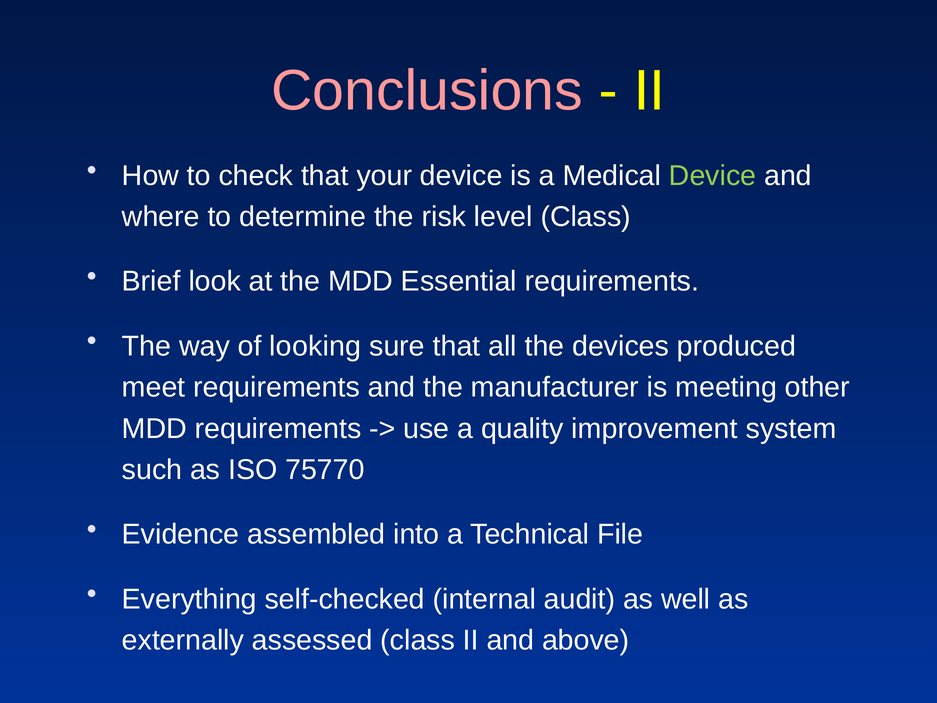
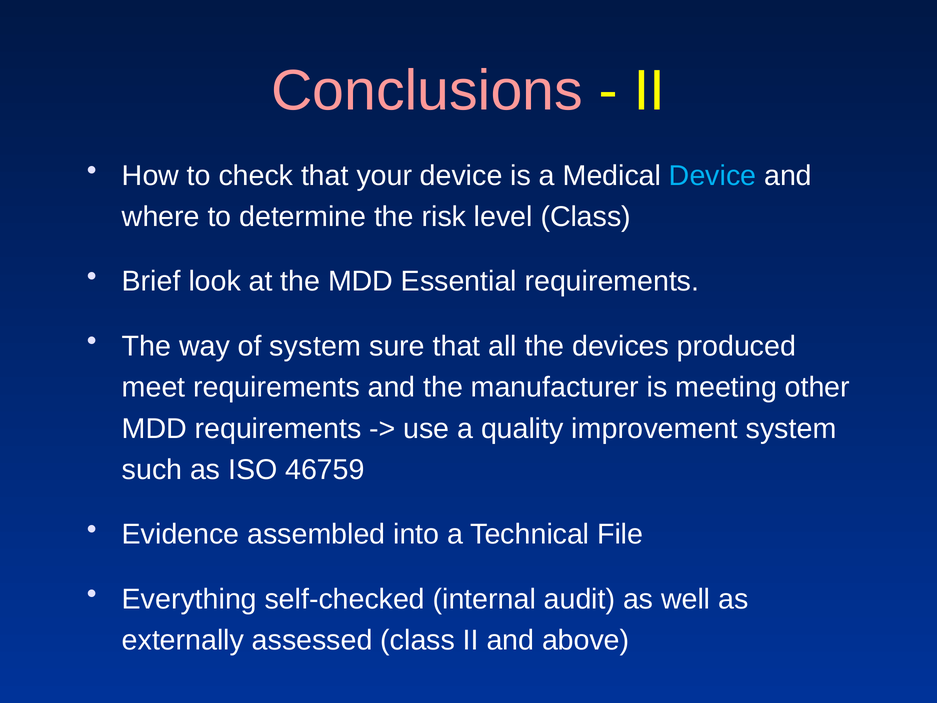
Device colour: light green -> light blue (713, 176)
of looking: looking -> system (315, 346)
75770: 75770 -> 46759 (325, 470)
